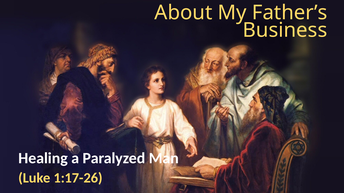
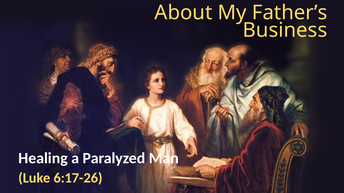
1:17-26: 1:17-26 -> 6:17-26 (78, 178)
